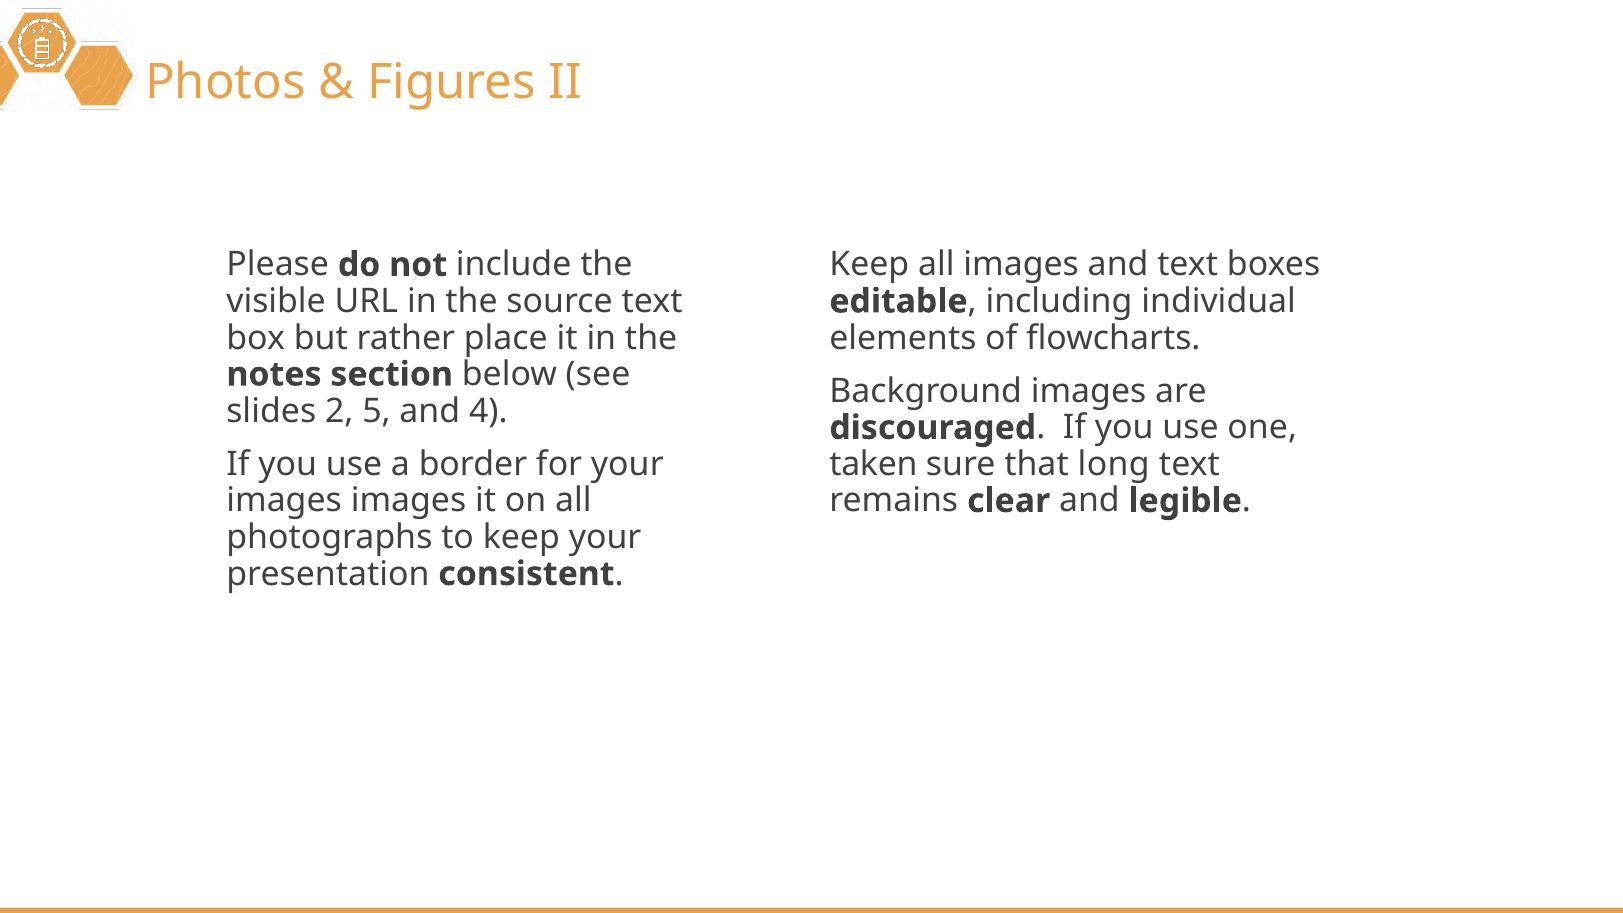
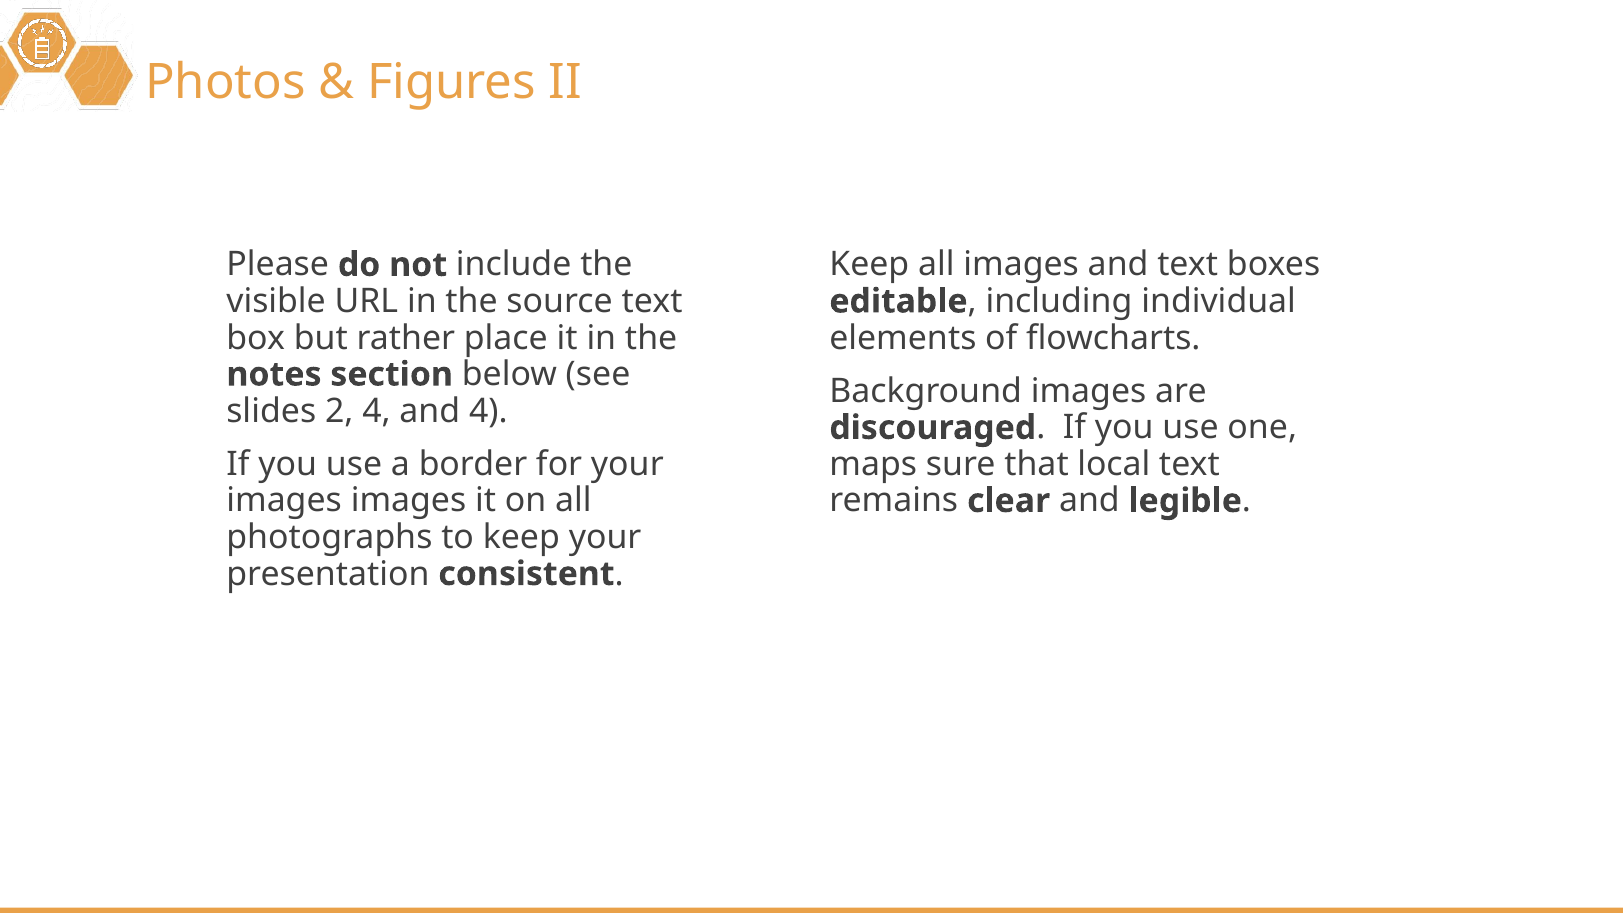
2 5: 5 -> 4 (377, 411)
taken: taken -> maps (873, 464)
long: long -> local (1114, 464)
